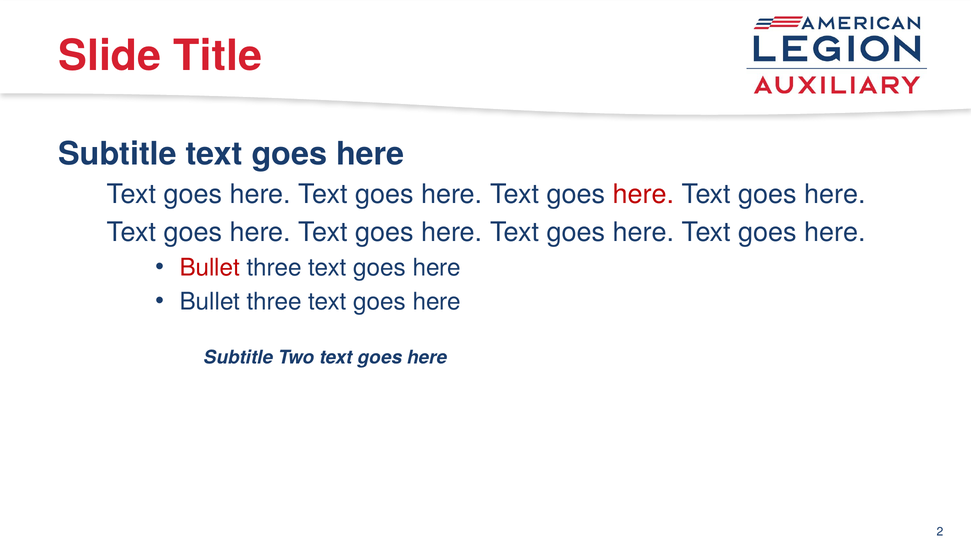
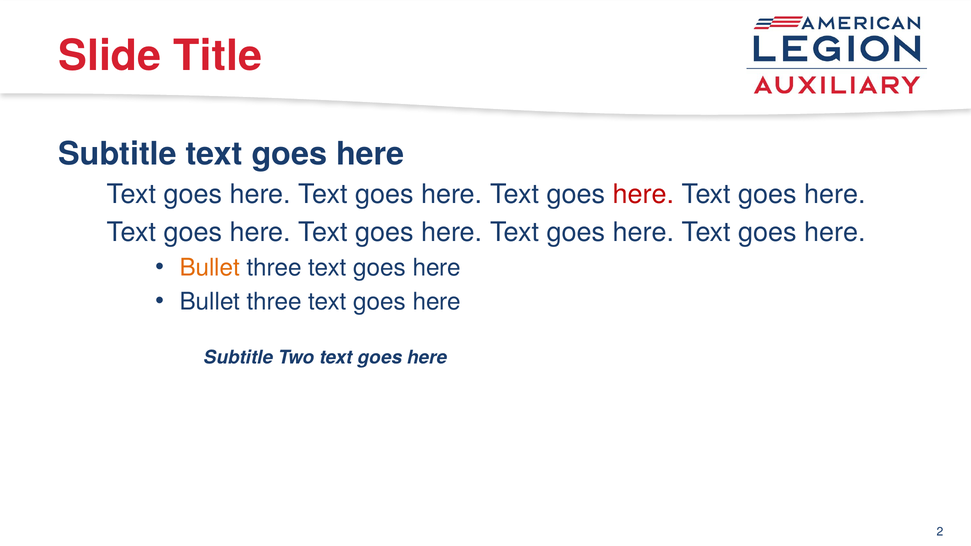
Bullet colour: red -> orange (210, 268)
